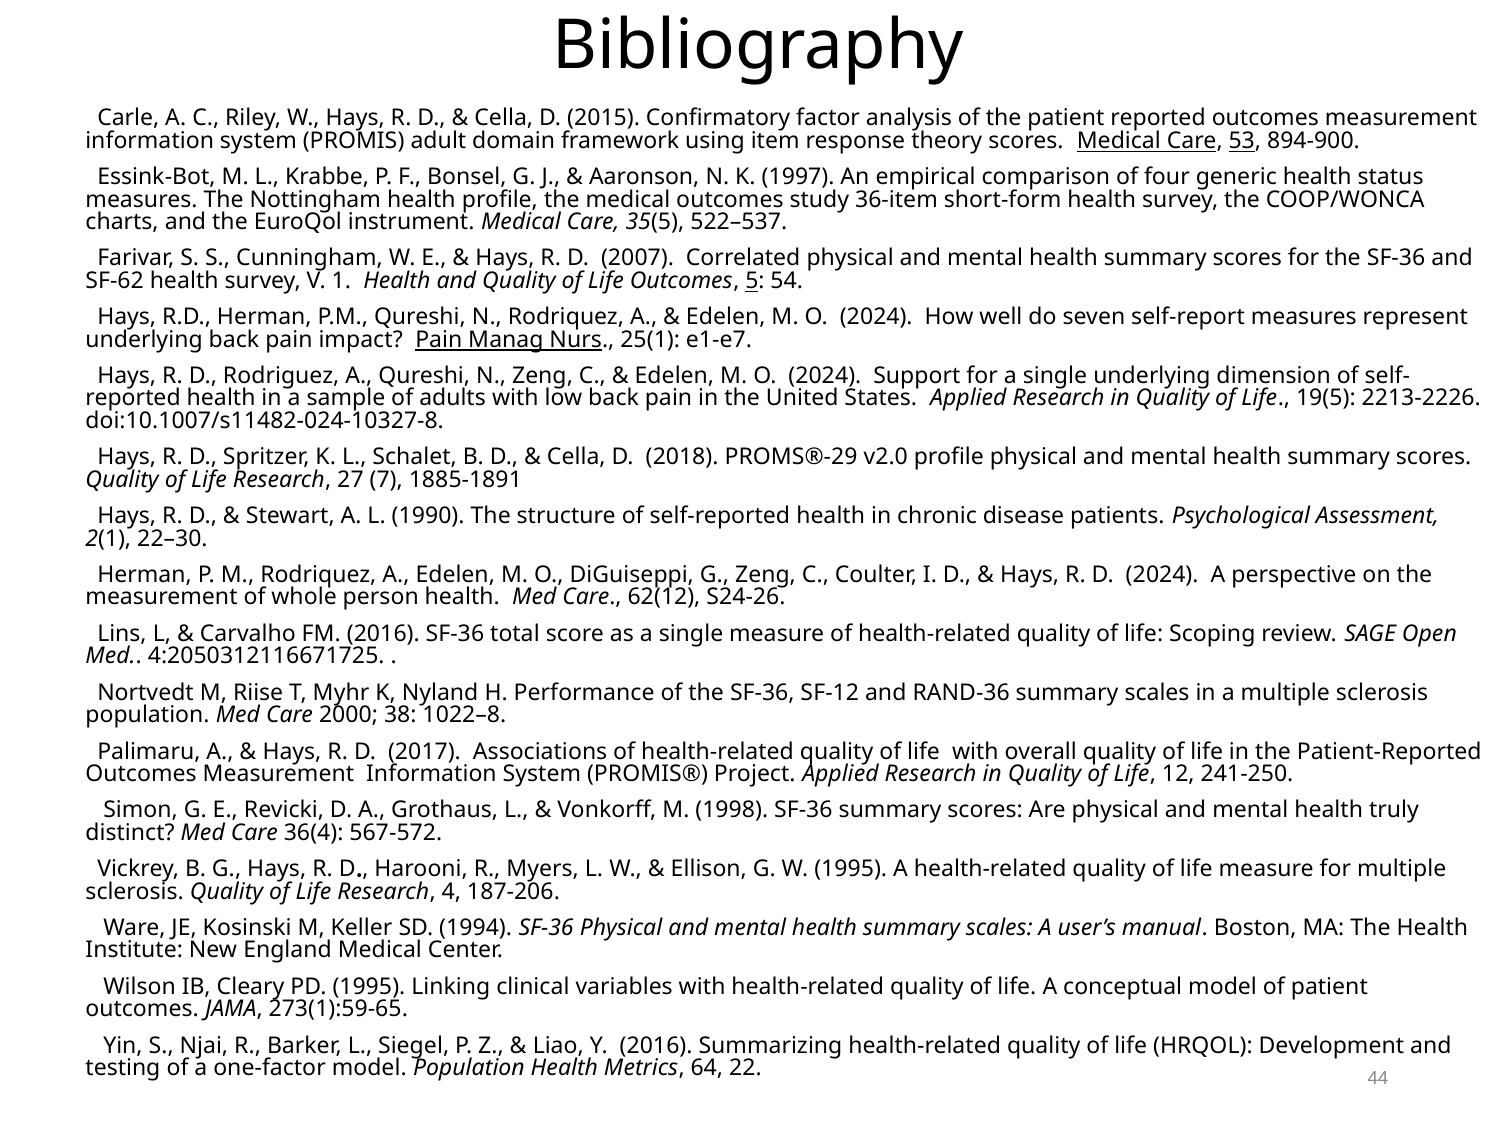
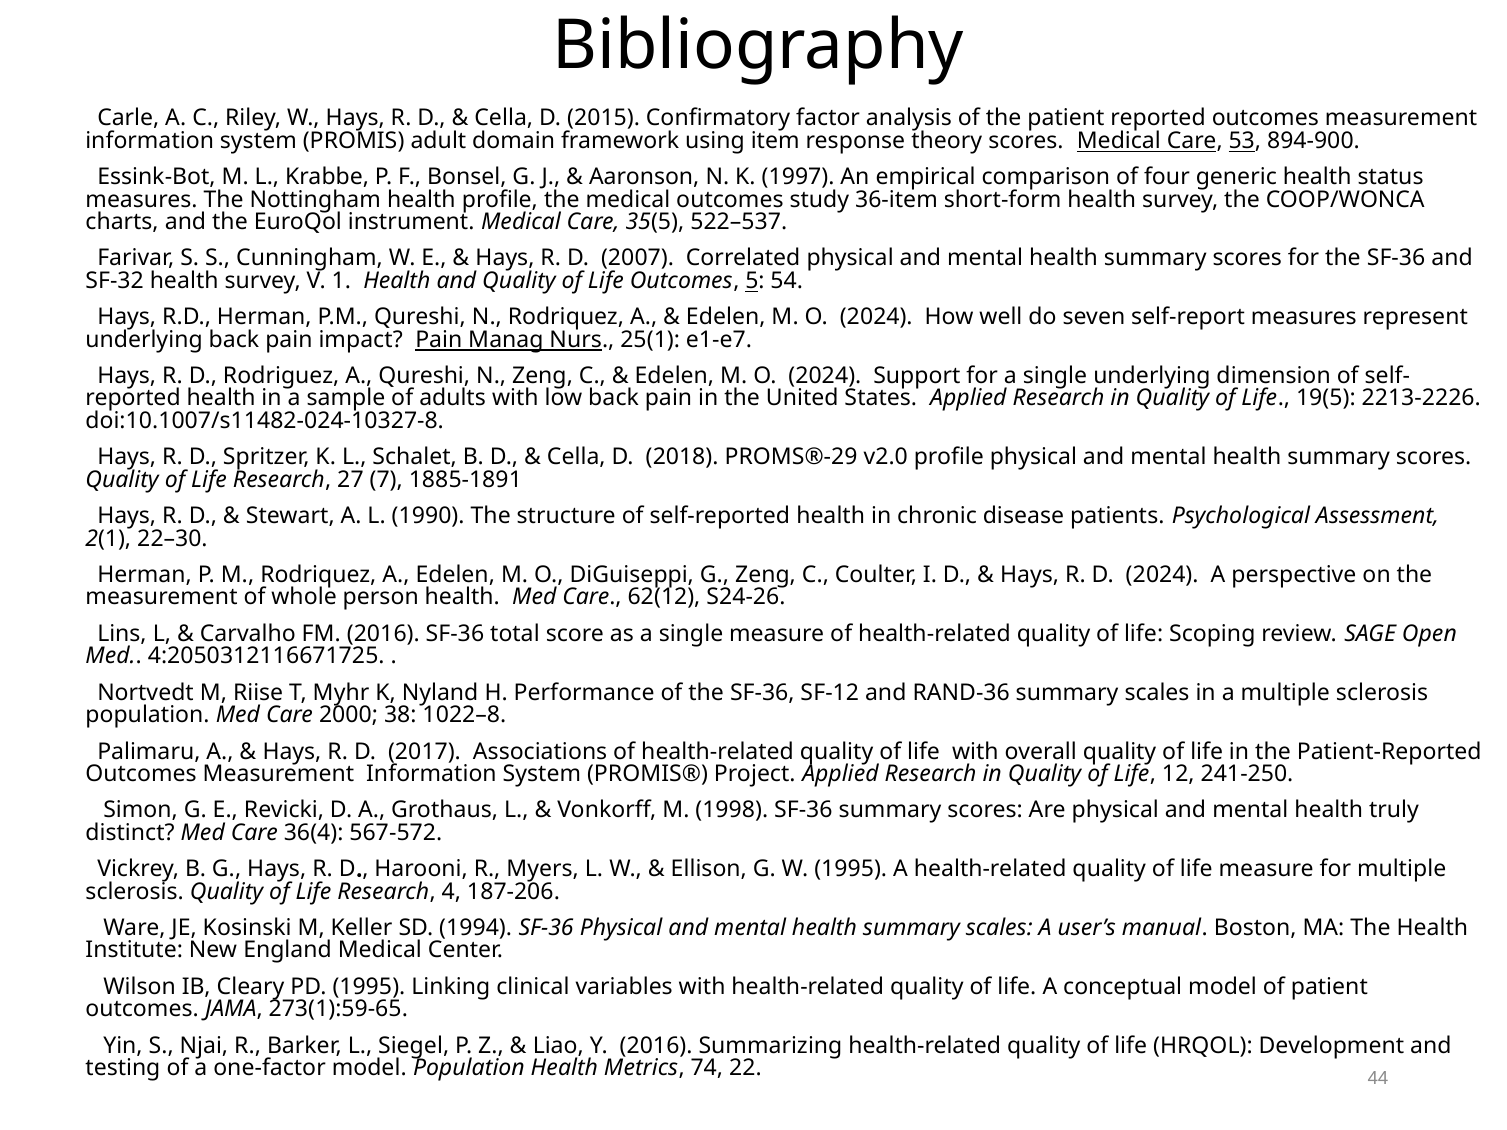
SF-62: SF-62 -> SF-32 (115, 281)
64: 64 -> 74 (707, 1068)
